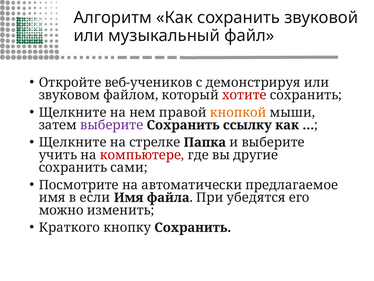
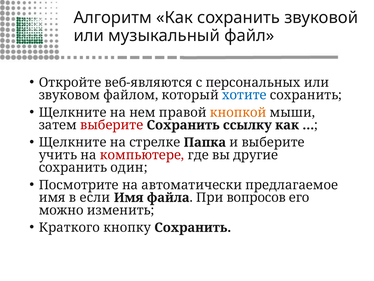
веб-учеников: веб-учеников -> веб-являются (148, 82)
демонстрируя: демонстрируя -> персональных (253, 82)
хотите colour: red -> blue (244, 95)
выберите colour: purple -> red (112, 125)
сами: сами -> один (129, 167)
убедятся: убедятся -> вопросов (256, 197)
